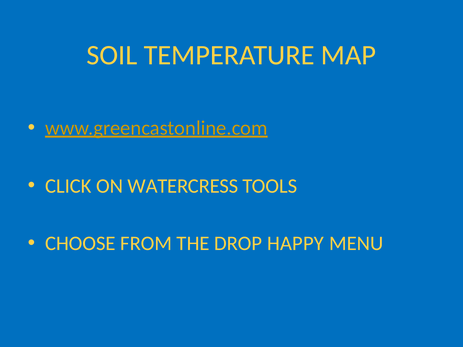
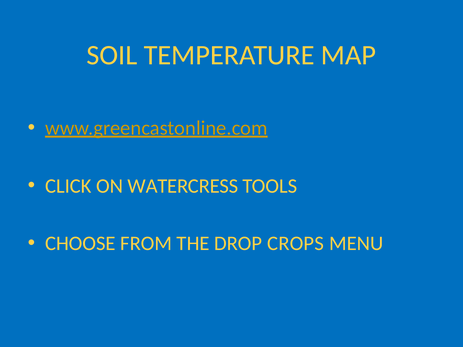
HAPPY: HAPPY -> CROPS (296, 244)
